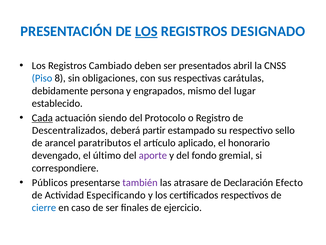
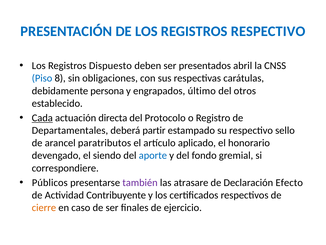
LOS underline: present -> none (146, 31)
REGISTROS DESIGNADO: DESIGNADO -> RESPECTIVO (268, 31)
Cambiado: Cambiado -> Dispuesto (110, 66)
mismo: mismo -> último (202, 91)
lugar: lugar -> otros (245, 91)
siendo: siendo -> directa (113, 118)
Descentralizados: Descentralizados -> Departamentales (70, 130)
último: último -> siendo (107, 155)
aporte colour: purple -> blue (153, 155)
Especificando: Especificando -> Contribuyente (116, 195)
cierre colour: blue -> orange (44, 207)
